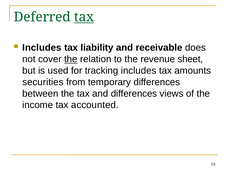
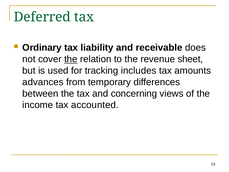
tax underline: present -> none (84, 17)
Includes: Includes -> Ordinary (42, 48)
securities: securities -> advances (43, 82)
and differences: differences -> concerning (134, 93)
